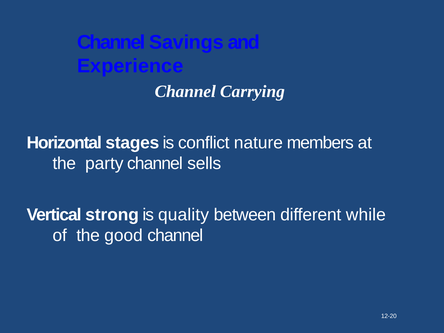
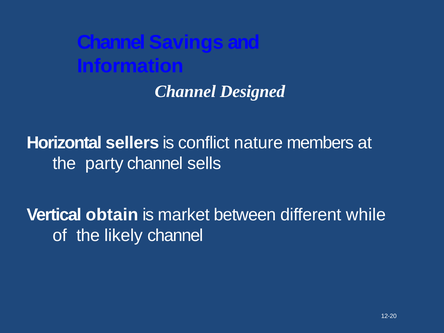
Experience: Experience -> Information (130, 66)
Carrying: Carrying -> Designed (253, 91)
stages: stages -> sellers (132, 143)
strong: strong -> obtain (112, 215)
quality: quality -> market (184, 215)
good: good -> likely (124, 236)
